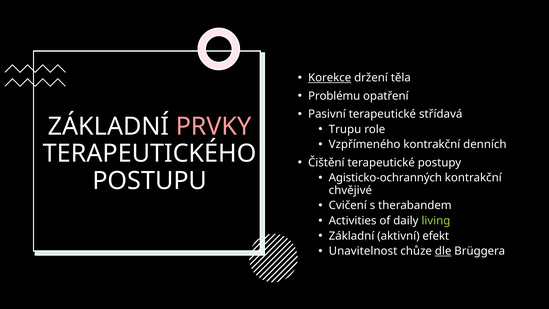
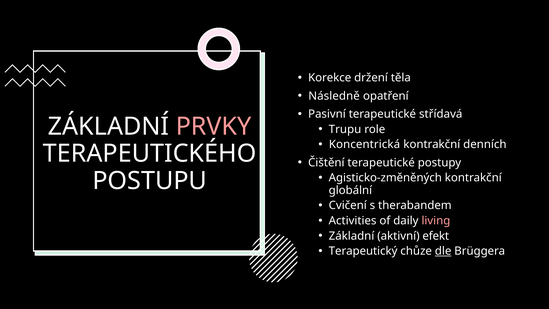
Korekce underline: present -> none (330, 78)
Problému: Problému -> Následně (334, 96)
Vzpřímeného: Vzpřímeného -> Koncentrická (365, 144)
Agisticko-ochranných: Agisticko-ochranných -> Agisticko-změněných (385, 178)
chvějivé: chvějivé -> globální (350, 190)
living colour: light green -> pink (436, 221)
Unavitelnost: Unavitelnost -> Terapeutický (363, 251)
